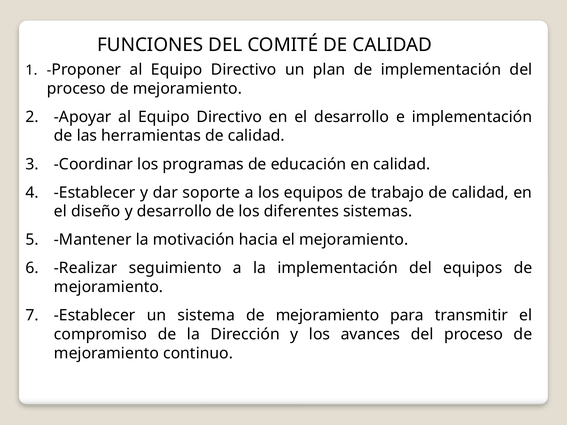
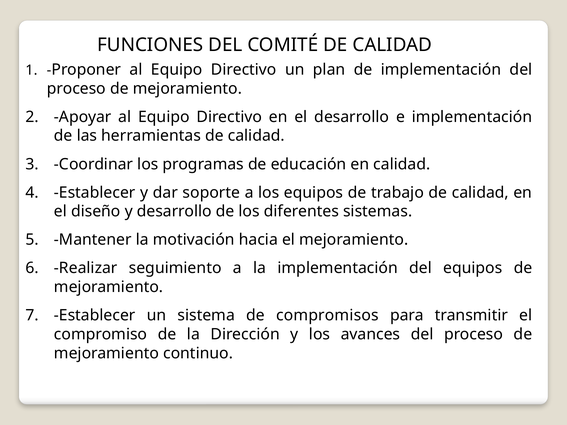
sistema de mejoramiento: mejoramiento -> compromisos (327, 316)
